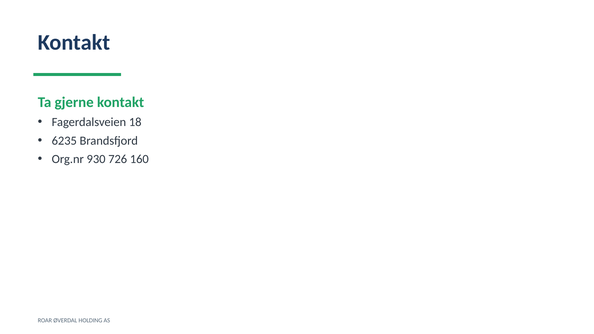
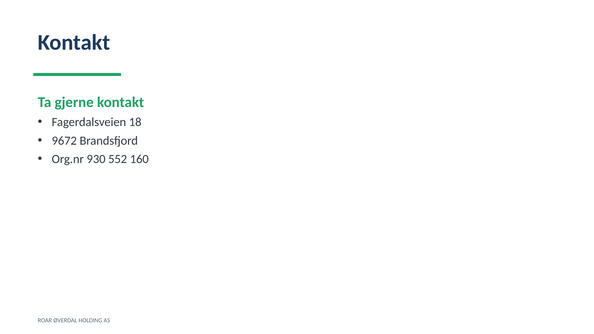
6235: 6235 -> 9672 (64, 141)
726: 726 -> 552 (118, 159)
